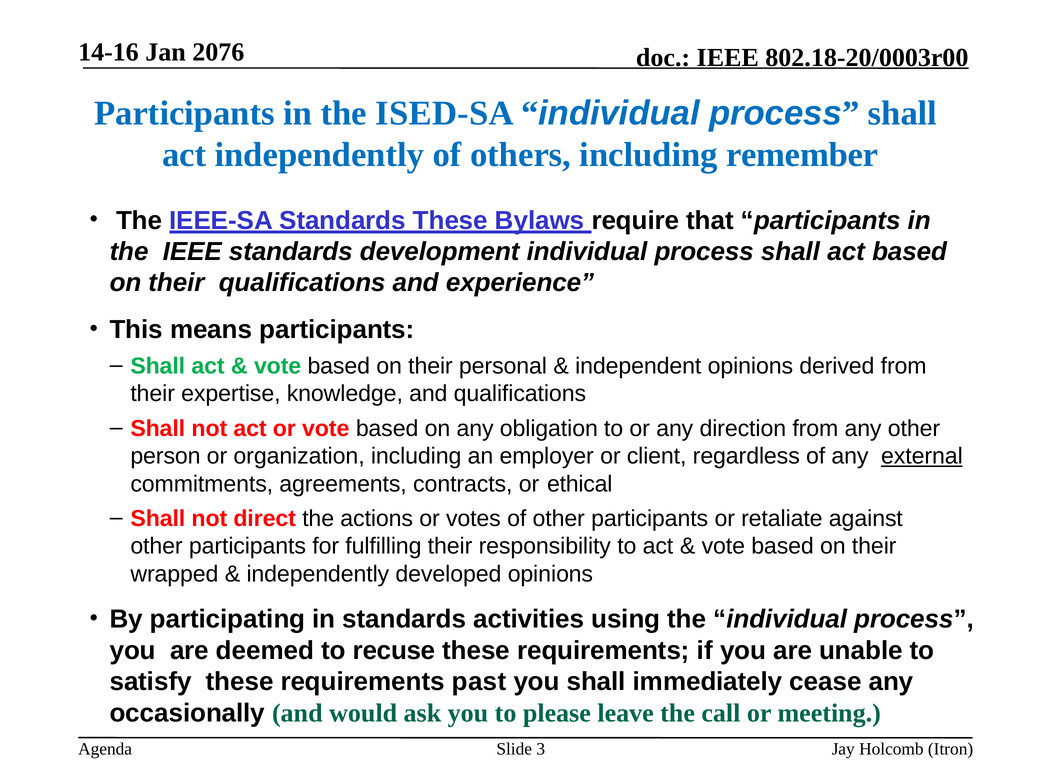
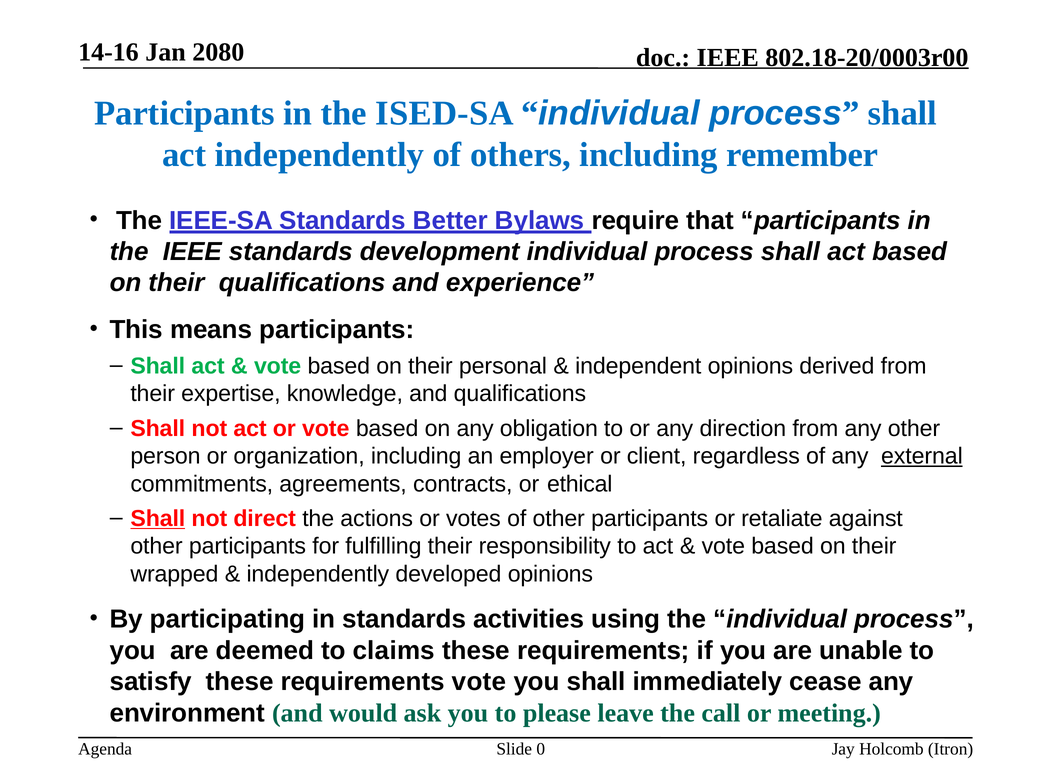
2076: 2076 -> 2080 (218, 52)
Standards These: These -> Better (450, 221)
Shall underline: none -> present (158, 519)
recuse: recuse -> claims (394, 651)
requirements past: past -> vote (479, 682)
occasionally: occasionally -> environment (187, 713)
3: 3 -> 0 (541, 750)
